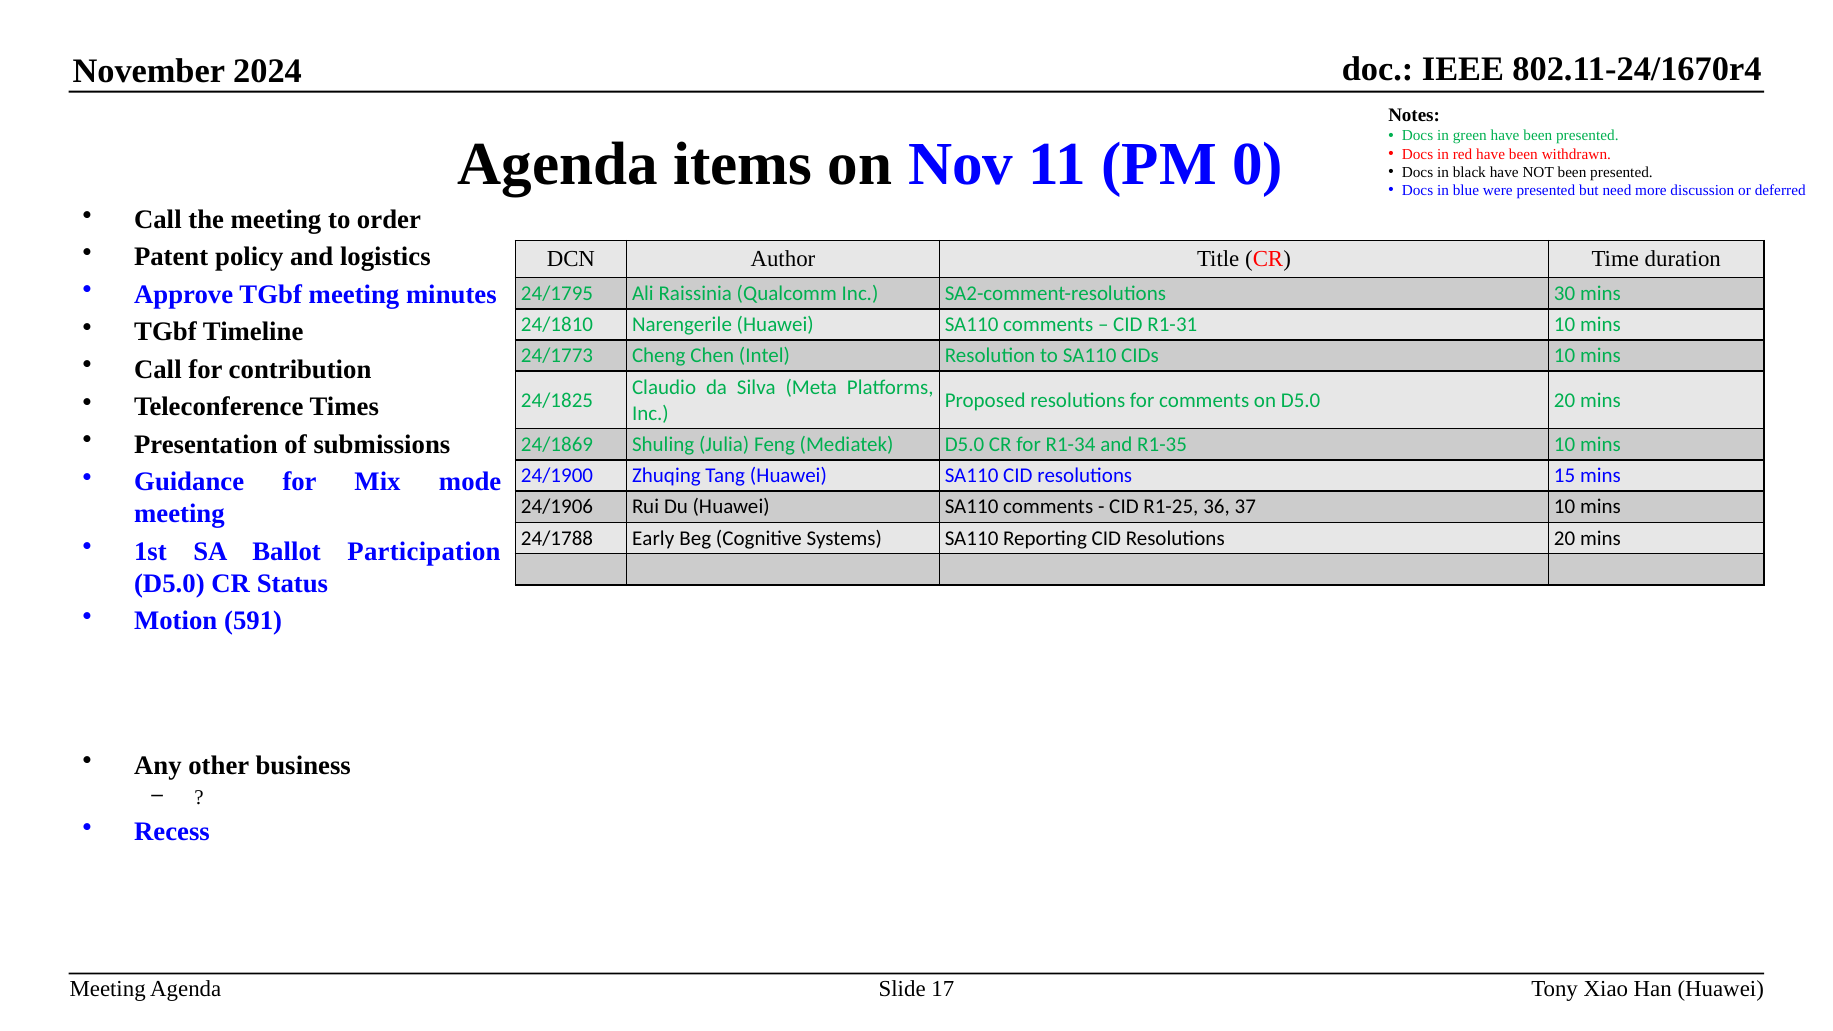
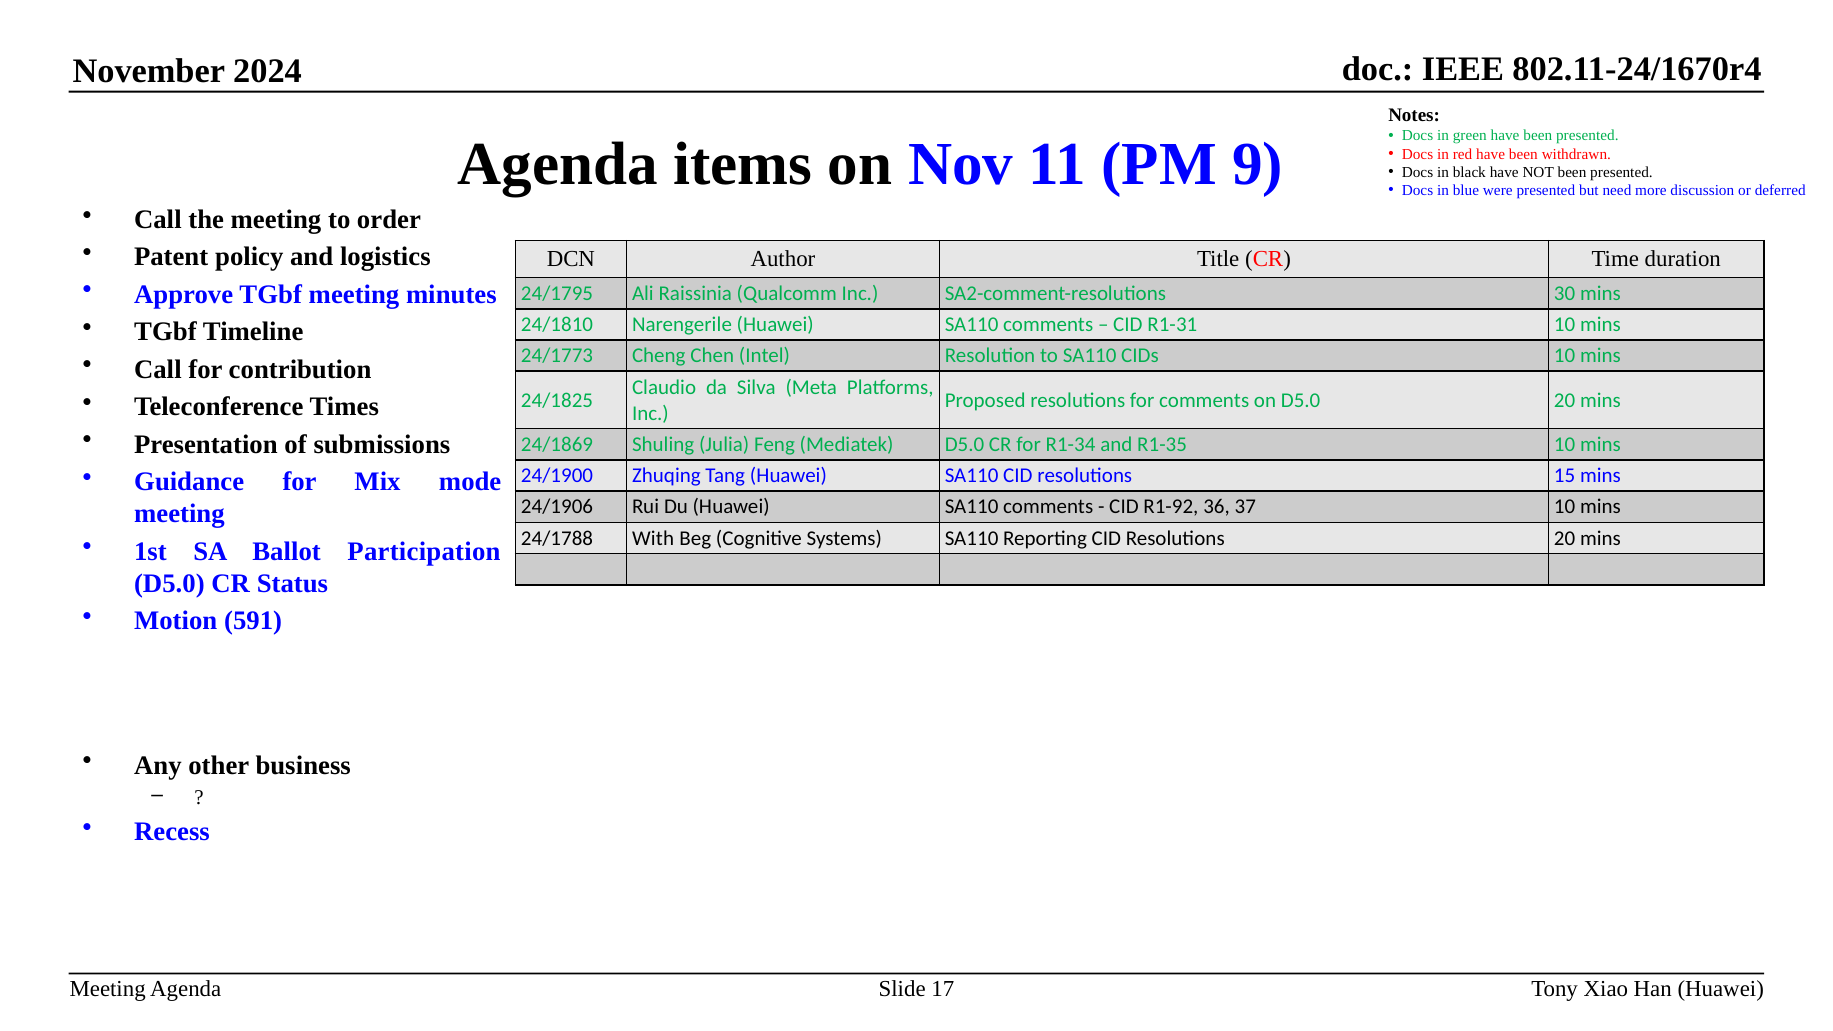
0: 0 -> 9 (1258, 165)
R1-25: R1-25 -> R1-92 (1171, 507)
Early: Early -> With (653, 538)
